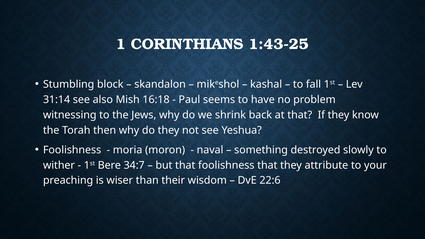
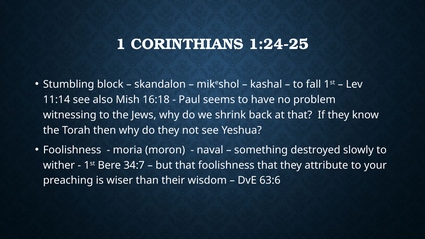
1:43-25: 1:43-25 -> 1:24-25 (279, 44)
31:14: 31:14 -> 11:14 (57, 100)
22:6: 22:6 -> 63:6 (270, 181)
